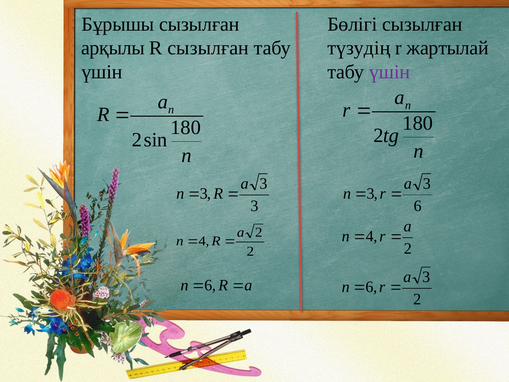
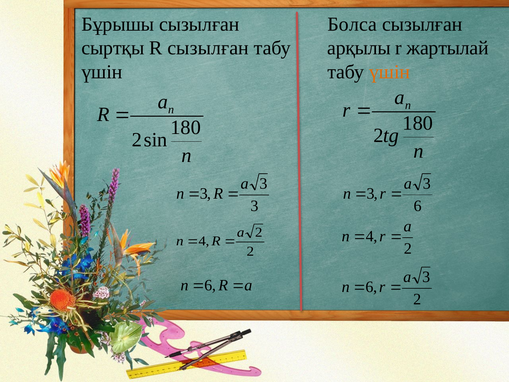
Бөлігі: Бөлігі -> Болса (352, 24)
арқылы: арқылы -> сыртқы (113, 48)
түзудің: түзудің -> арқылы (359, 48)
үшін colour: purple -> orange (390, 72)
